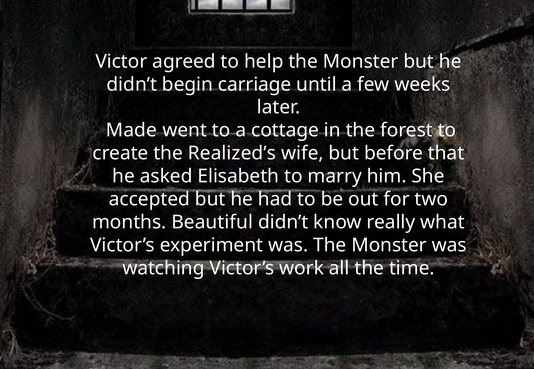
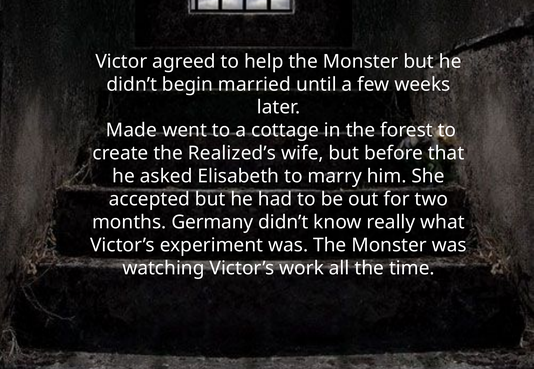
carriage: carriage -> married (255, 85)
Beautiful: Beautiful -> Germany (212, 223)
